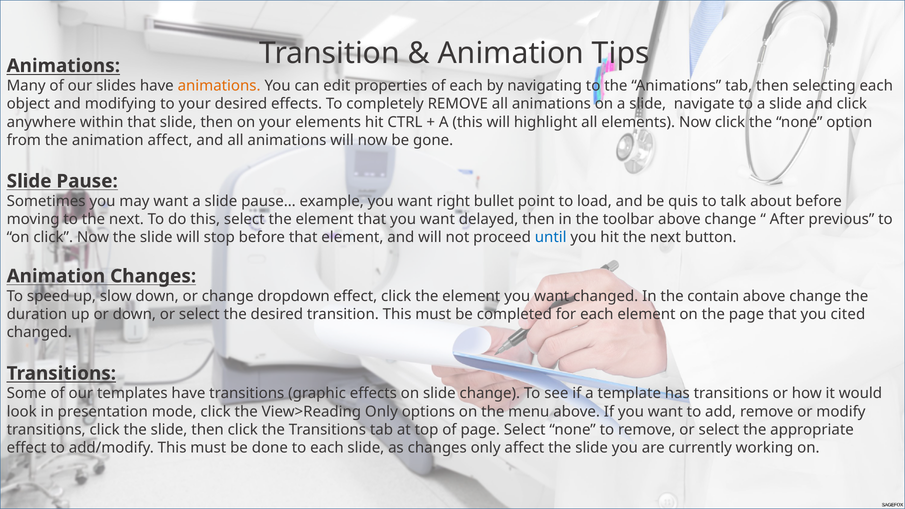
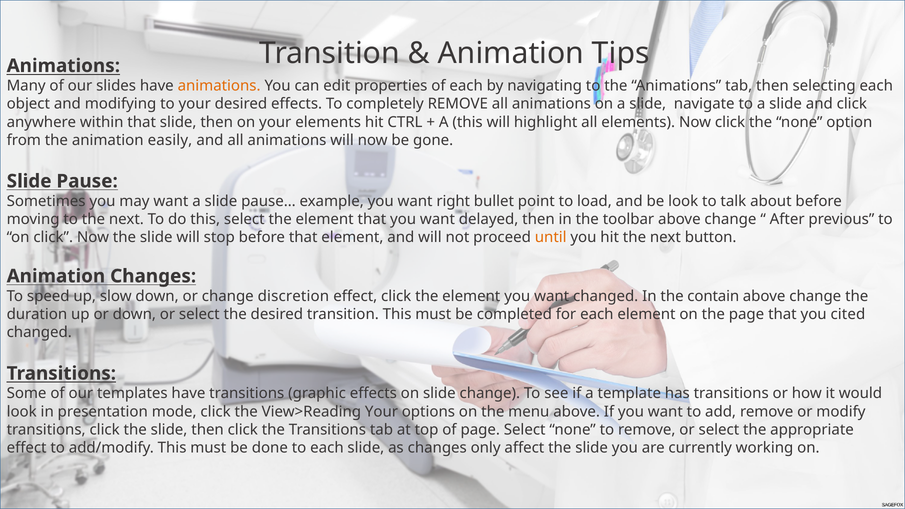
animation affect: affect -> easily (170, 140)
be quis: quis -> look (683, 201)
until colour: blue -> orange (551, 237)
dropdown: dropdown -> discretion (293, 296)
View>Reading Only: Only -> Your (381, 412)
